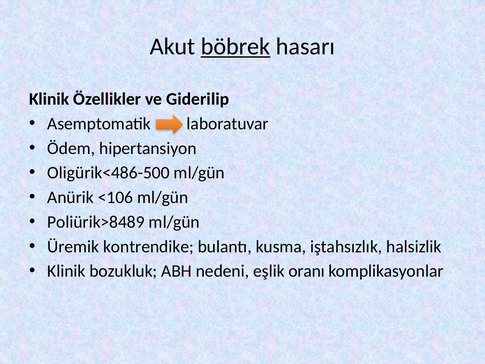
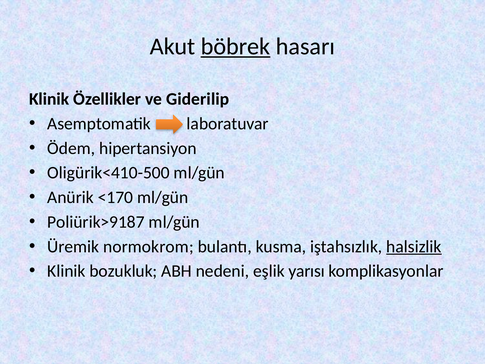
Oligürik<486-500: Oligürik<486-500 -> Oligürik<410-500 (108, 173)
<106: <106 -> <170 (115, 197)
Poliürik>8489: Poliürik>8489 -> Poliürik>9187 (96, 222)
kontrendike: kontrendike -> normokrom (148, 246)
halsizlik underline: none -> present (414, 246)
oranı: oranı -> yarısı (307, 271)
